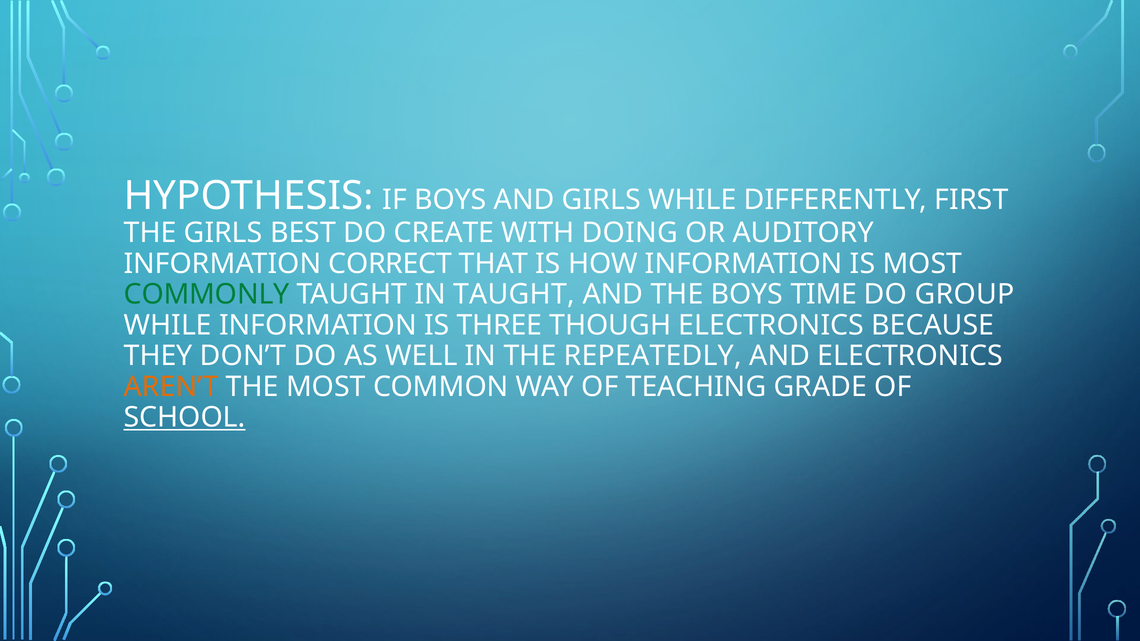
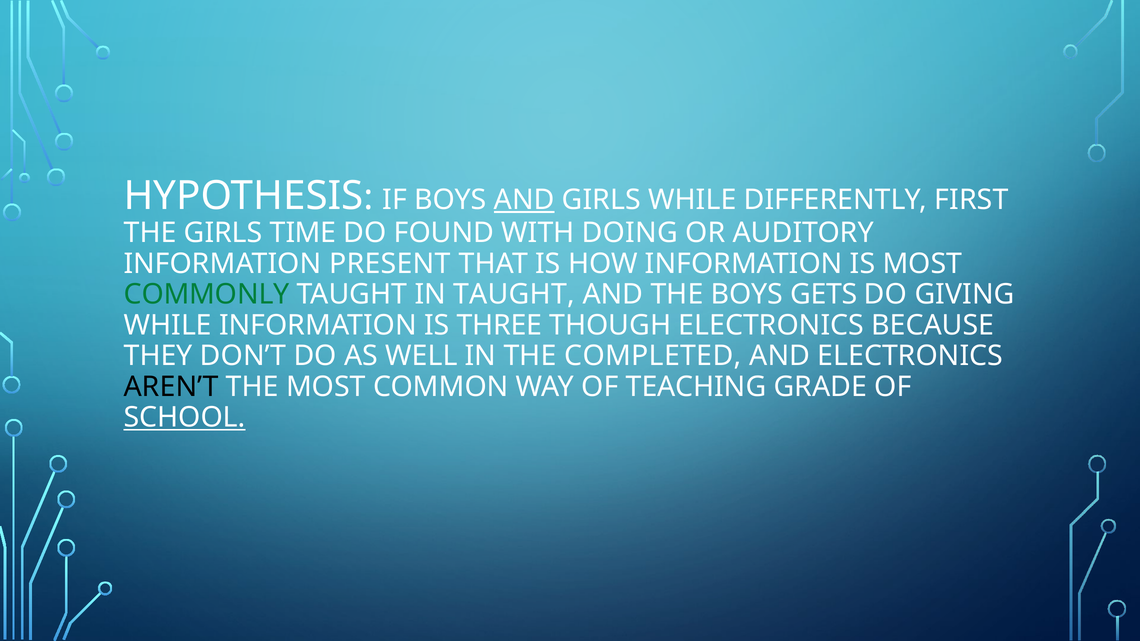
AND underline: none -> present (524, 200)
BEST: BEST -> TIME (303, 233)
CREATE: CREATE -> FOUND (444, 233)
CORRECT: CORRECT -> PRESENT (390, 264)
TIME: TIME -> GETS (824, 295)
GROUP: GROUP -> GIVING (965, 295)
REPEATEDLY: REPEATEDLY -> COMPLETED (653, 356)
AREN’T colour: orange -> black (171, 387)
